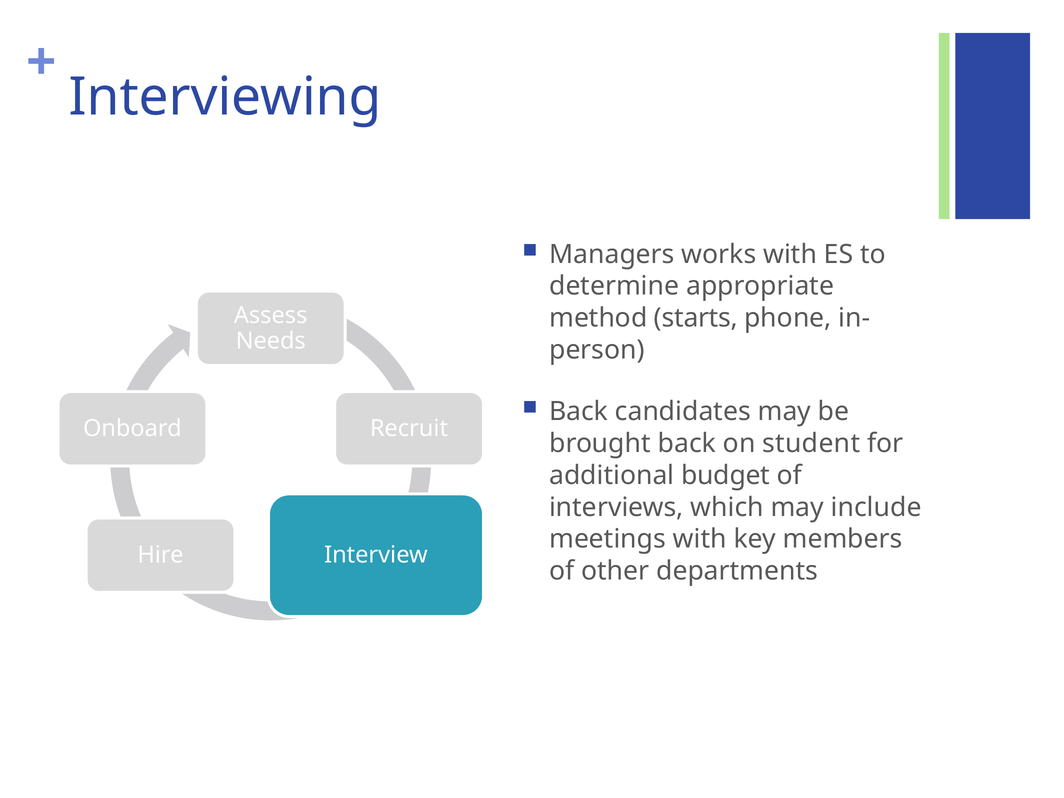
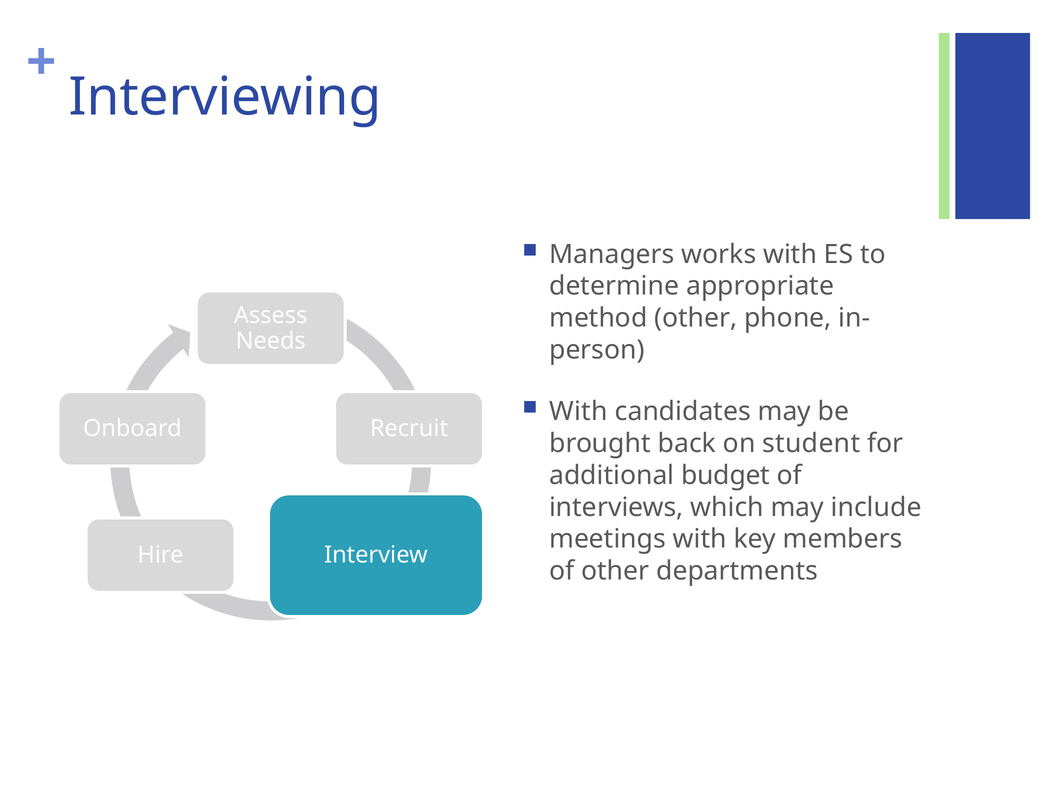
method starts: starts -> other (696, 318)
Back: Back -> With (578, 412)
